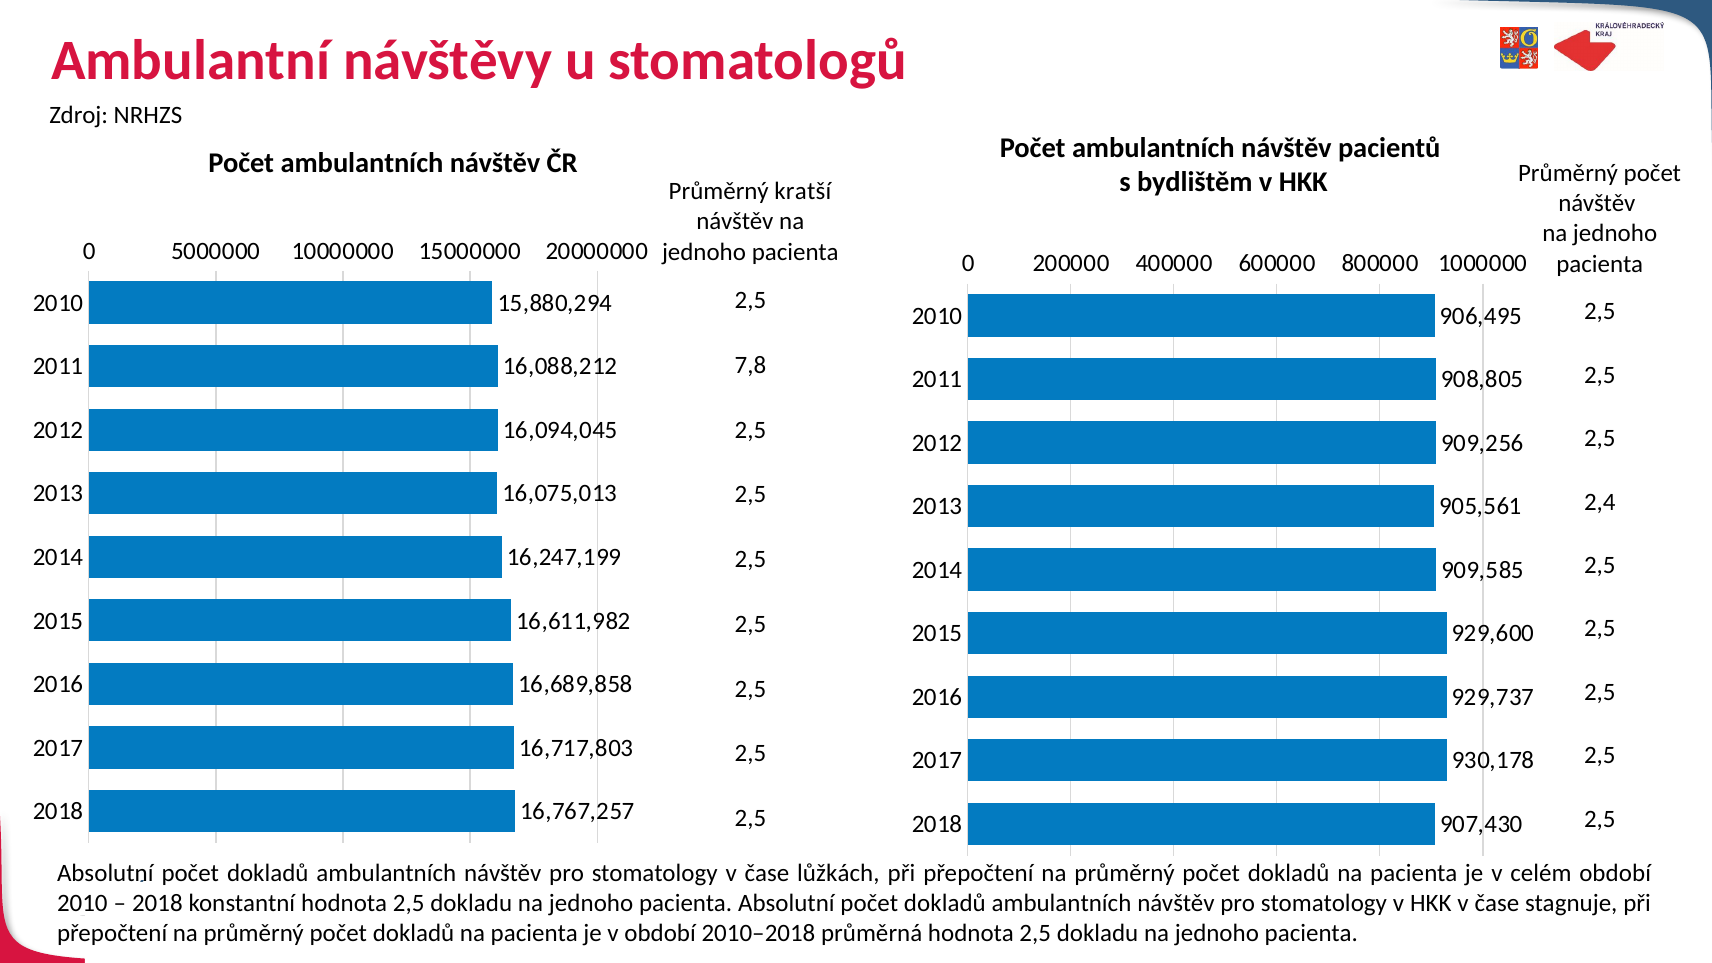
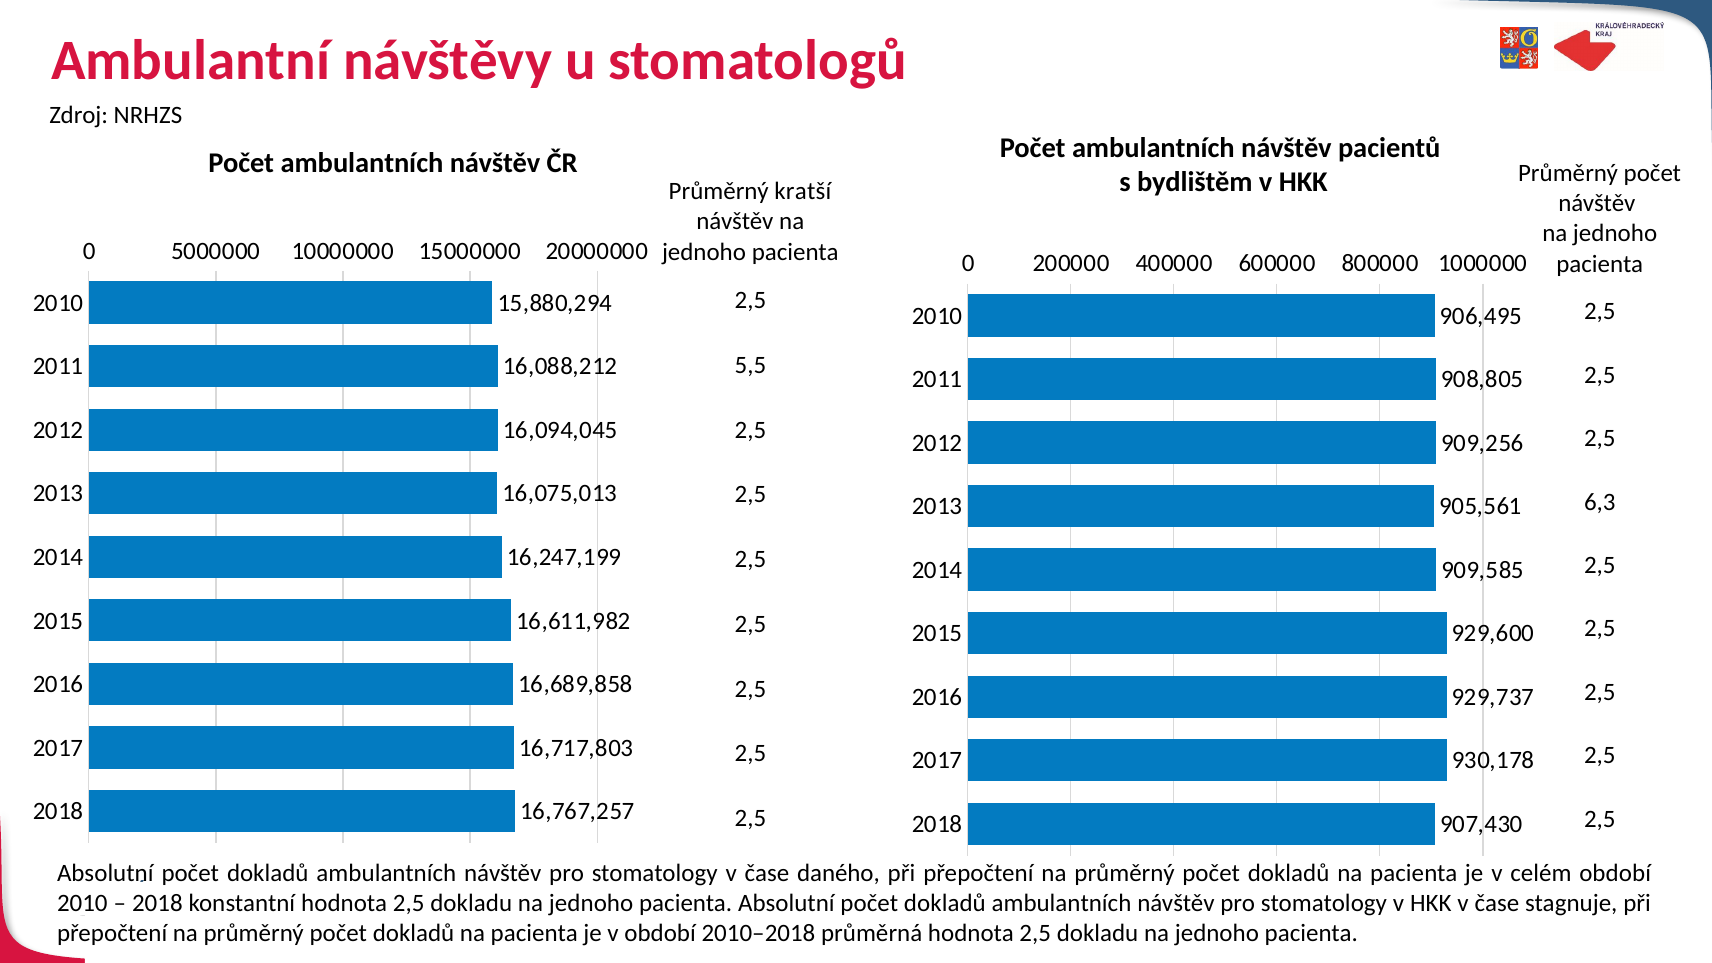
7,8: 7,8 -> 5,5 (750, 365)
2,4: 2,4 -> 6,3 (1600, 502)
lůžkách: lůžkách -> daného (838, 873)
